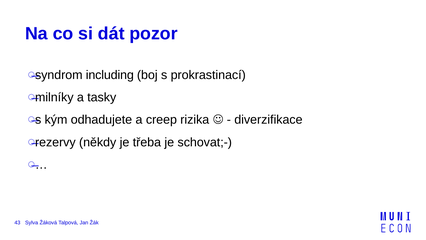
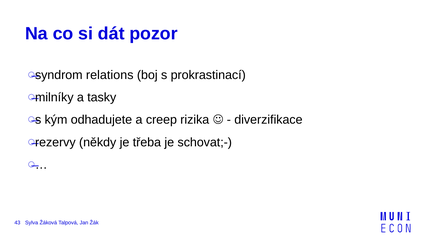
including: including -> relations (110, 75)
